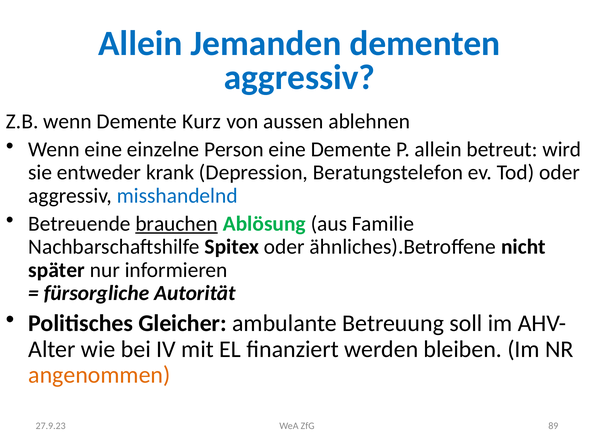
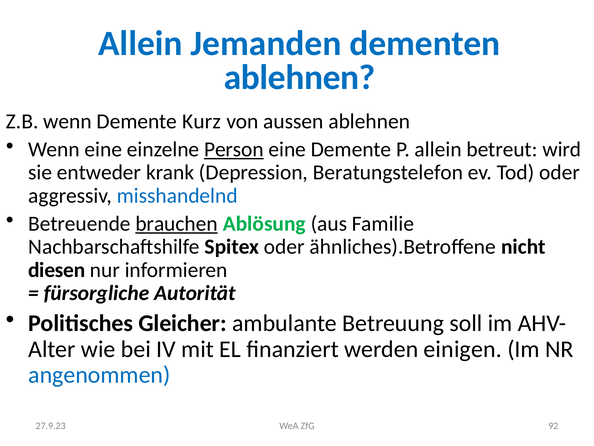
aggressiv: aggressiv -> ablehnen (300, 77)
Person underline: none -> present (234, 149)
später: später -> diesen (57, 270)
bleiben: bleiben -> einigen (463, 349)
angenommen colour: orange -> blue (99, 375)
89: 89 -> 92 (553, 425)
